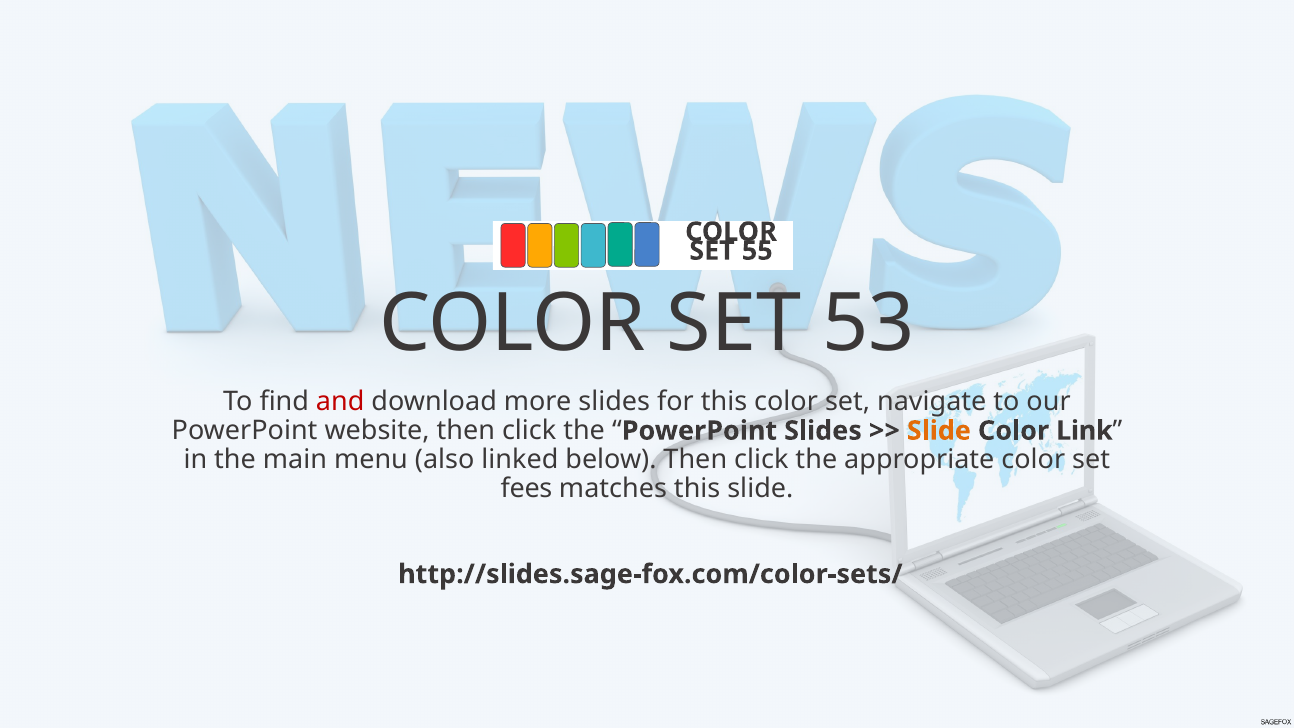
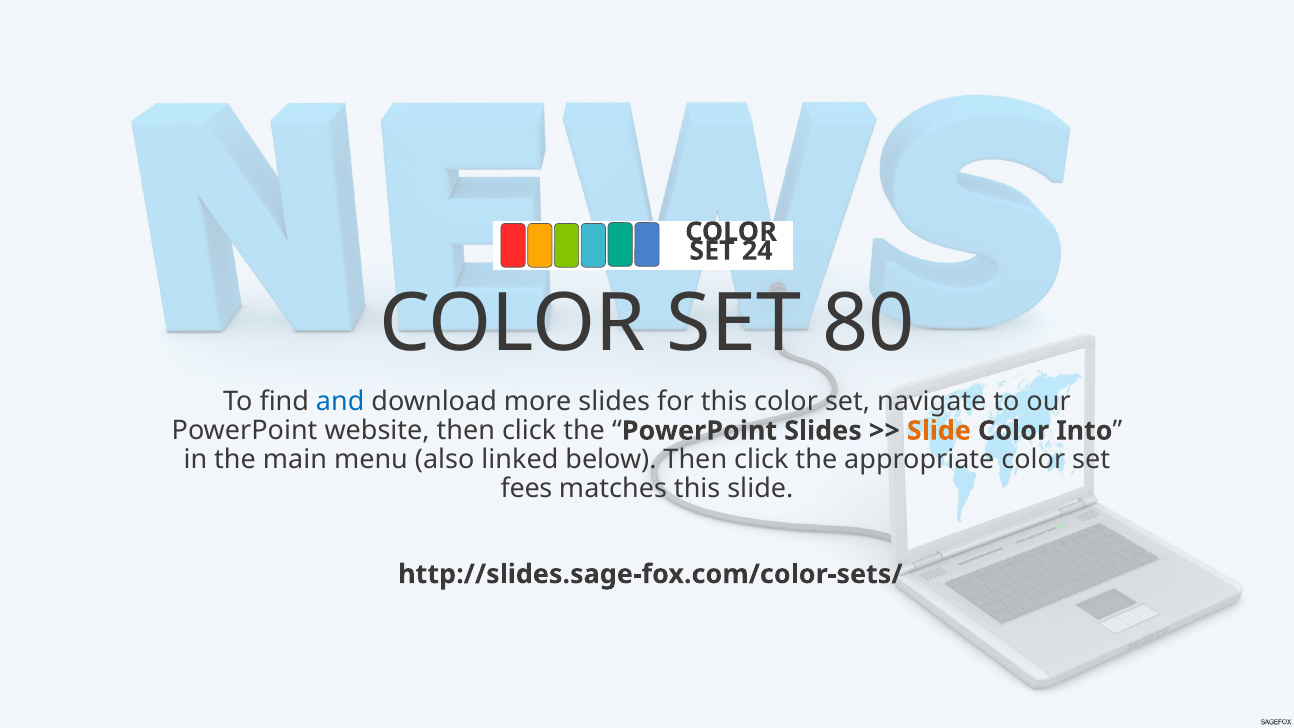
55: 55 -> 24 (757, 251)
53: 53 -> 80 (869, 323)
and colour: red -> blue (340, 402)
Link: Link -> Into (1084, 431)
